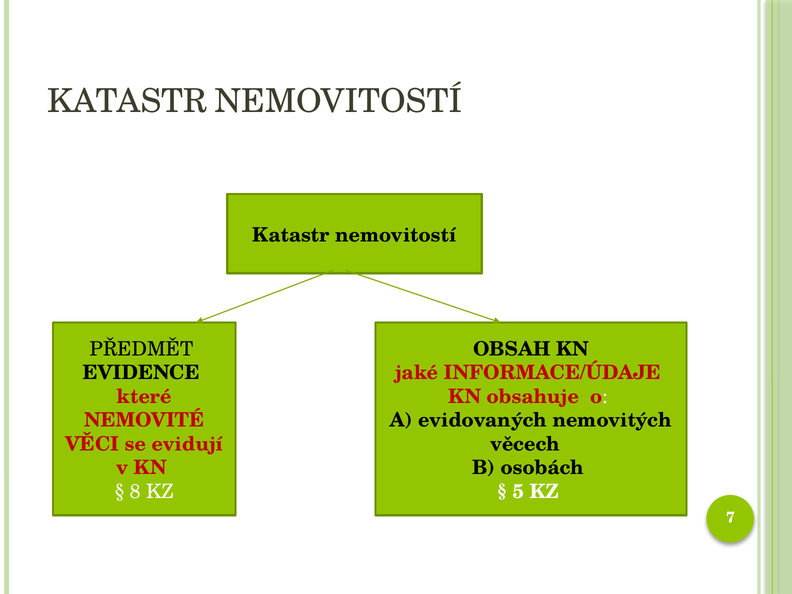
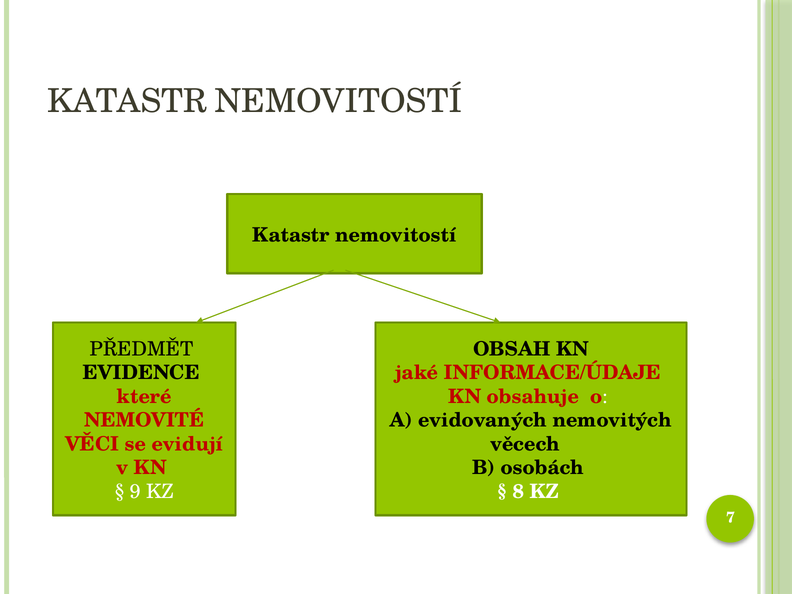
8: 8 -> 9 (135, 492)
5: 5 -> 8 (518, 492)
